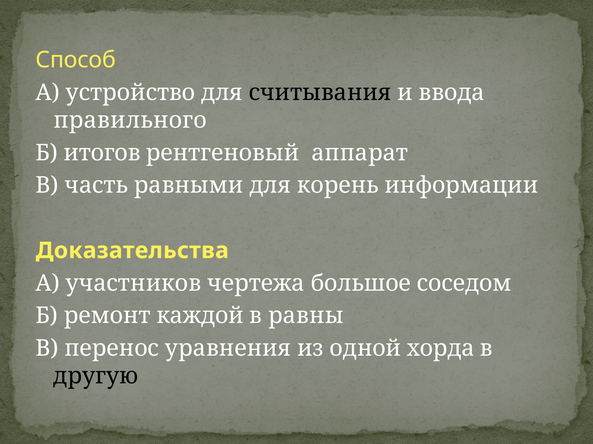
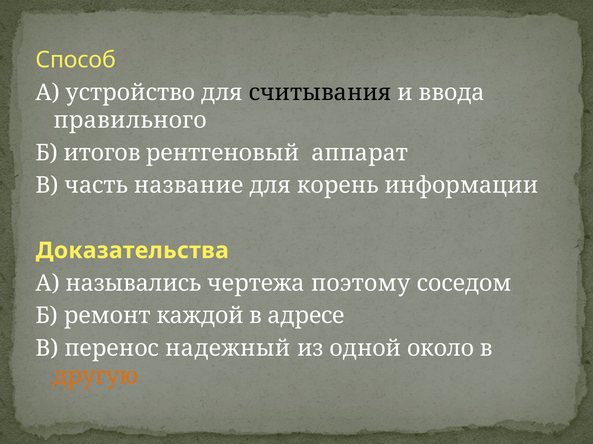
равными: равными -> название (189, 186)
участников: участников -> назывались (133, 284)
большое: большое -> поэтому (361, 284)
равны: равны -> адресе (306, 316)
уравнения: уравнения -> надежный (228, 349)
хорда: хорда -> около (441, 349)
другую colour: black -> orange (96, 377)
